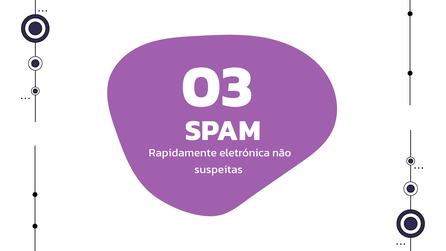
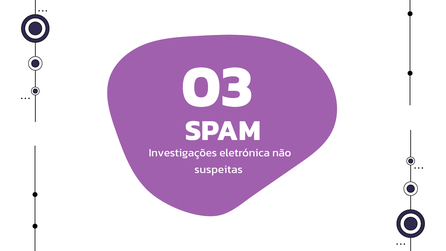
Rapidamente: Rapidamente -> Investigações (183, 153)
